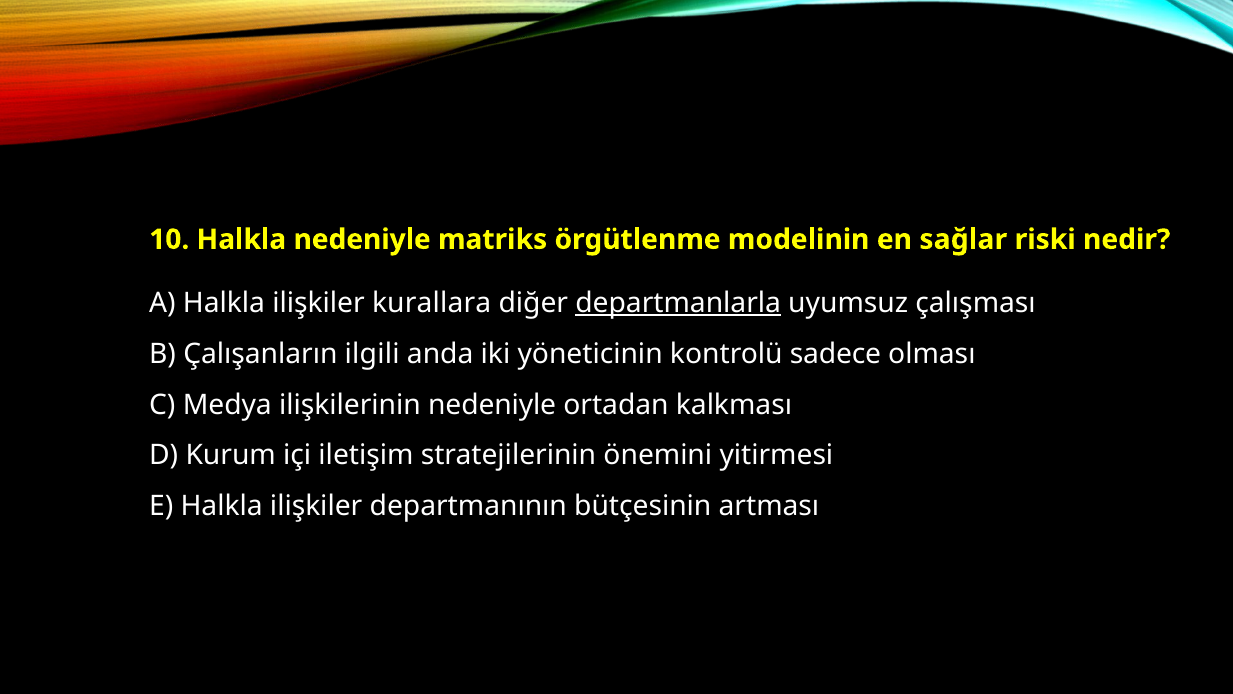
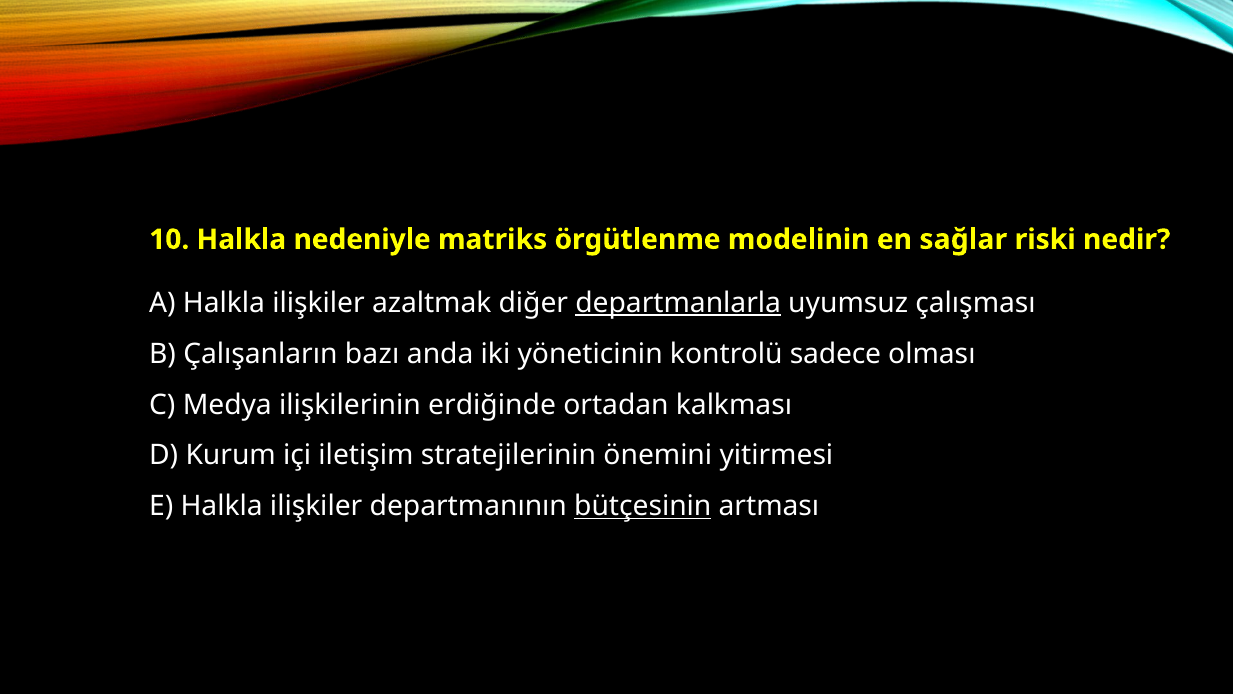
kurallara: kurallara -> azaltmak (432, 303)
ilgili: ilgili -> bazı (372, 354)
ilişkilerinin nedeniyle: nedeniyle -> erdiğinde (492, 405)
bütçesinin underline: none -> present (643, 506)
